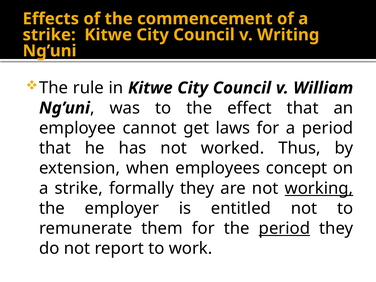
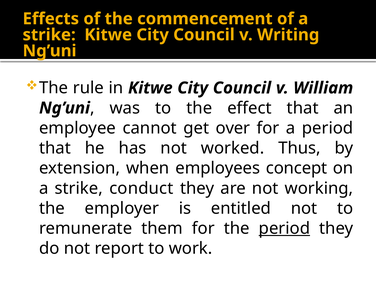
laws: laws -> over (233, 128)
formally: formally -> conduct (141, 188)
working underline: present -> none (319, 188)
